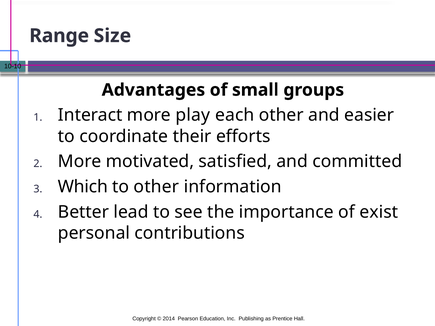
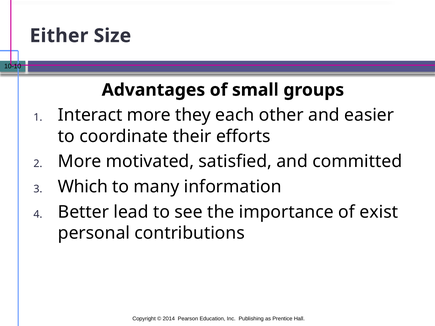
Range: Range -> Either (59, 36)
play: play -> they (193, 115)
to other: other -> many (157, 187)
